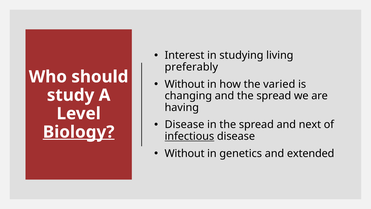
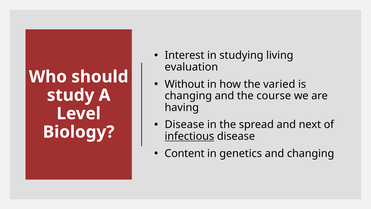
preferably: preferably -> evaluation (191, 67)
and the spread: spread -> course (274, 96)
Biology underline: present -> none (79, 132)
Without: Without -> Content (185, 153)
and extended: extended -> changing (311, 153)
